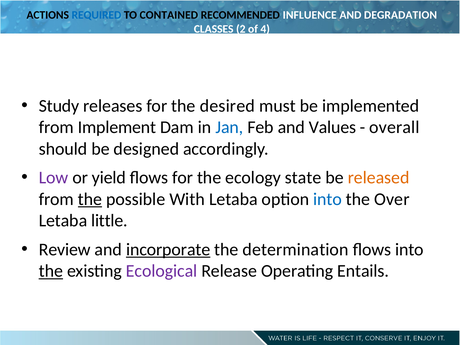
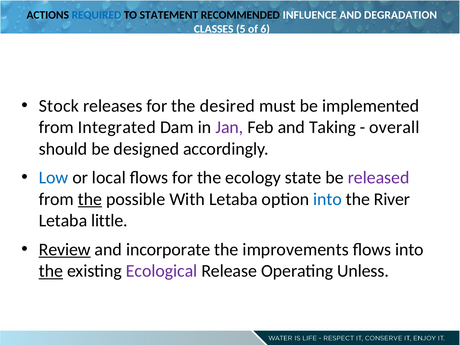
CONTAINED: CONTAINED -> STATEMENT (169, 15)
2: 2 -> 5 (241, 29)
4: 4 -> 6 (265, 29)
Study: Study -> Stock (59, 106)
Implement: Implement -> Integrated (117, 127)
Jan colour: blue -> purple (229, 127)
Values: Values -> Taking (332, 127)
Low colour: purple -> blue (54, 178)
yield: yield -> local (109, 178)
released colour: orange -> purple (379, 178)
Over: Over -> River (392, 199)
Review underline: none -> present (65, 250)
incorporate underline: present -> none (168, 250)
determination: determination -> improvements (296, 250)
Entails: Entails -> Unless (363, 271)
